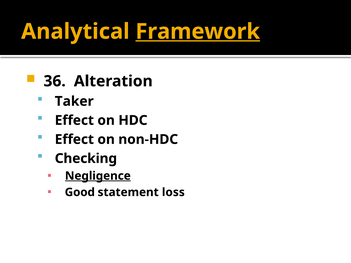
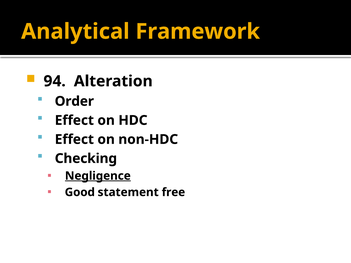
Framework underline: present -> none (198, 32)
36: 36 -> 94 (55, 81)
Taker: Taker -> Order (74, 101)
loss: loss -> free (173, 192)
